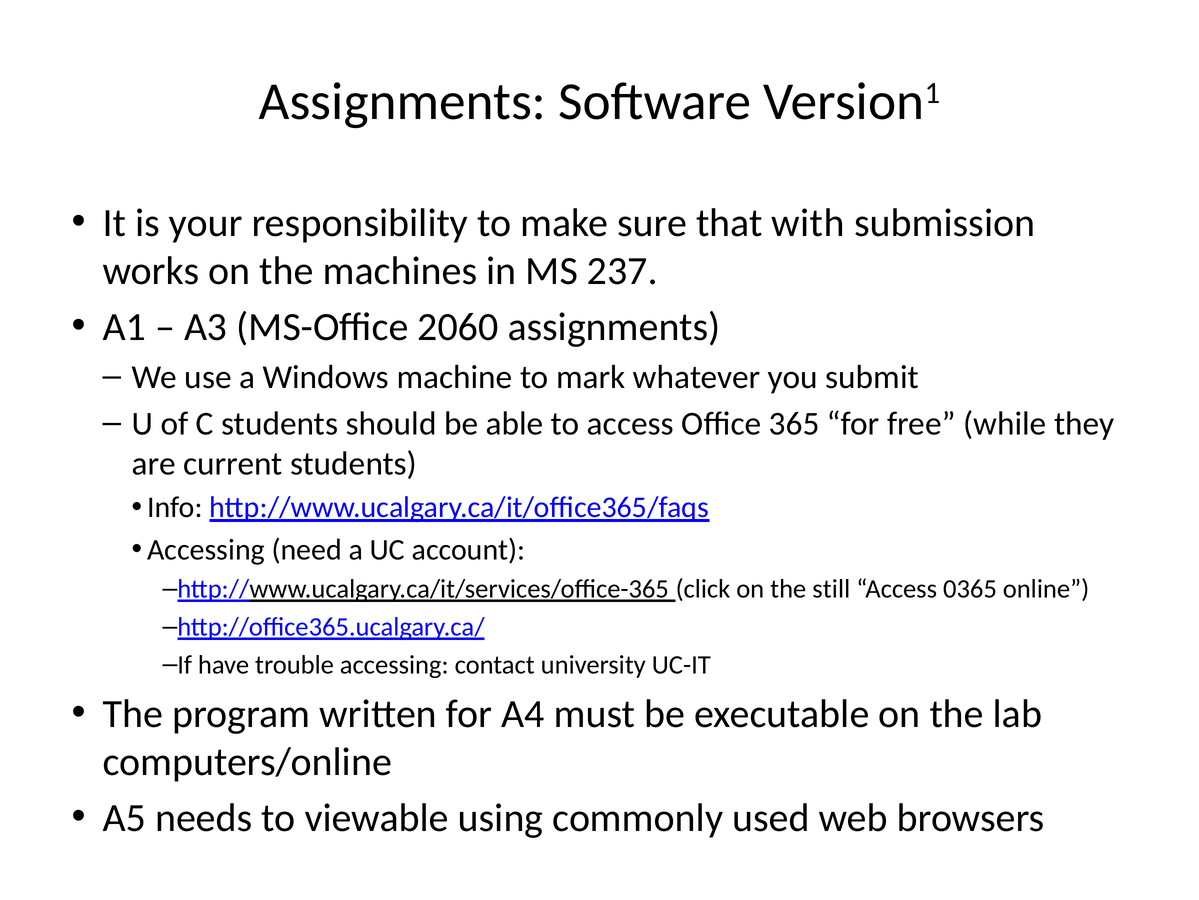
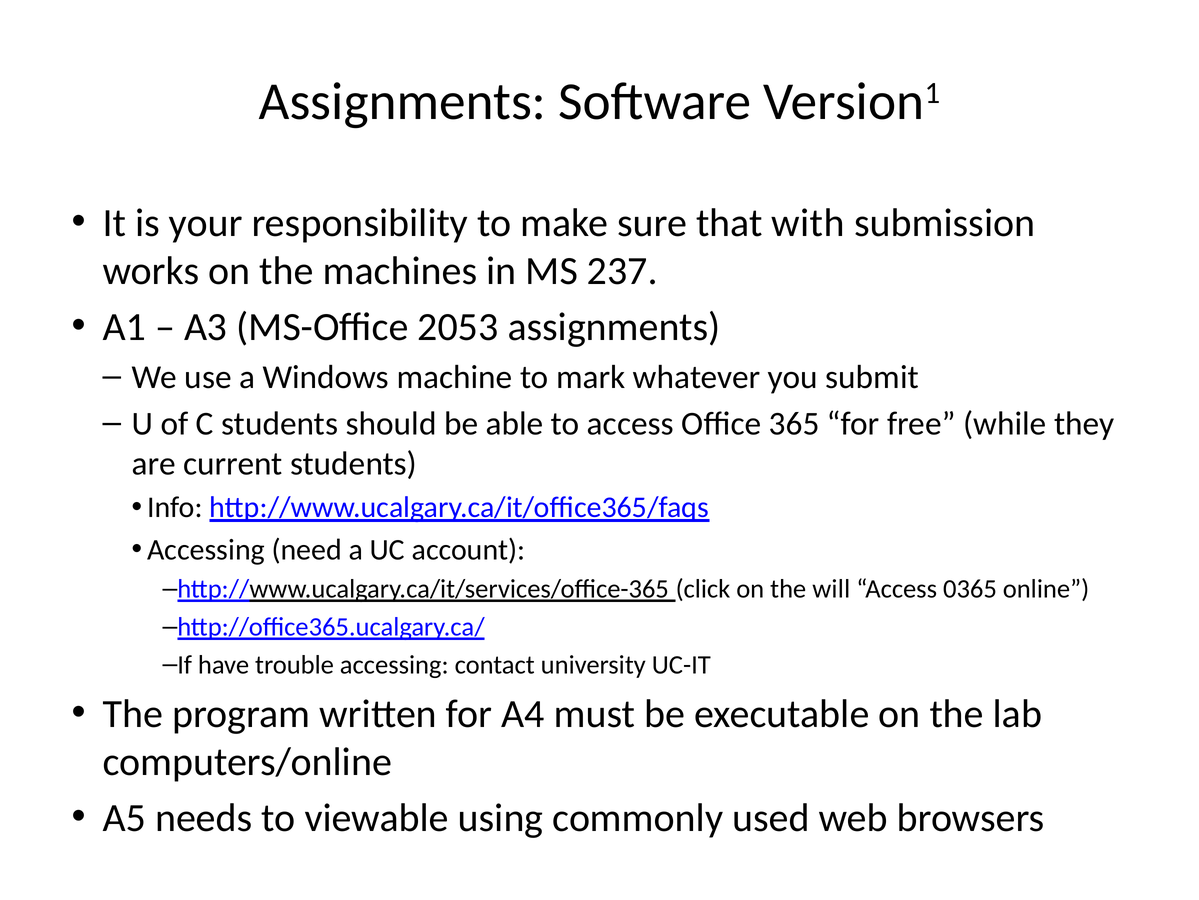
2060: 2060 -> 2053 (458, 327)
still: still -> will (831, 589)
